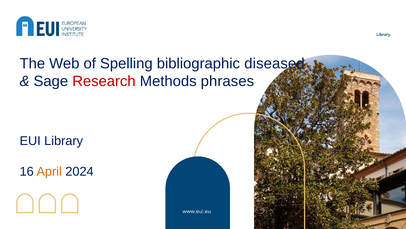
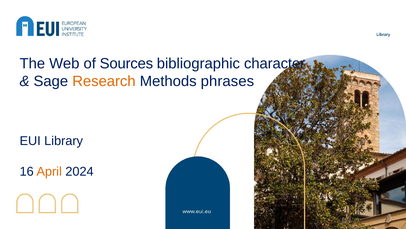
Spelling: Spelling -> Sources (126, 63)
diseased: diseased -> character (275, 63)
Research colour: red -> orange (104, 81)
